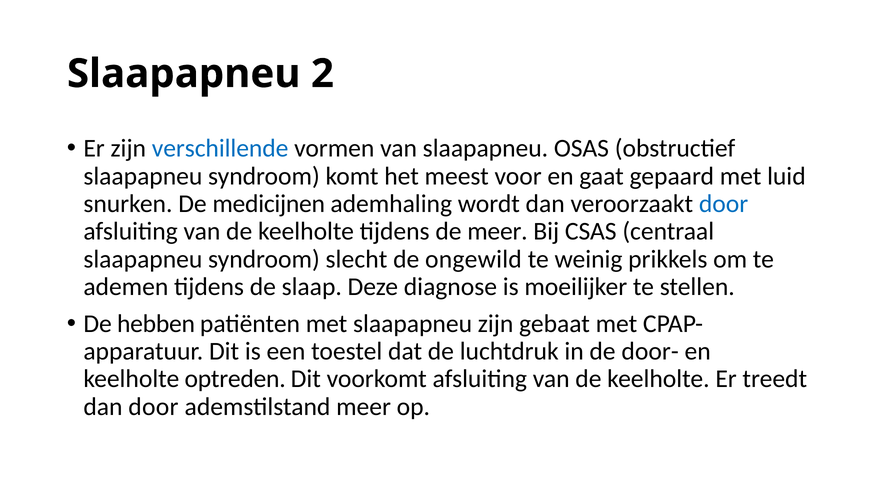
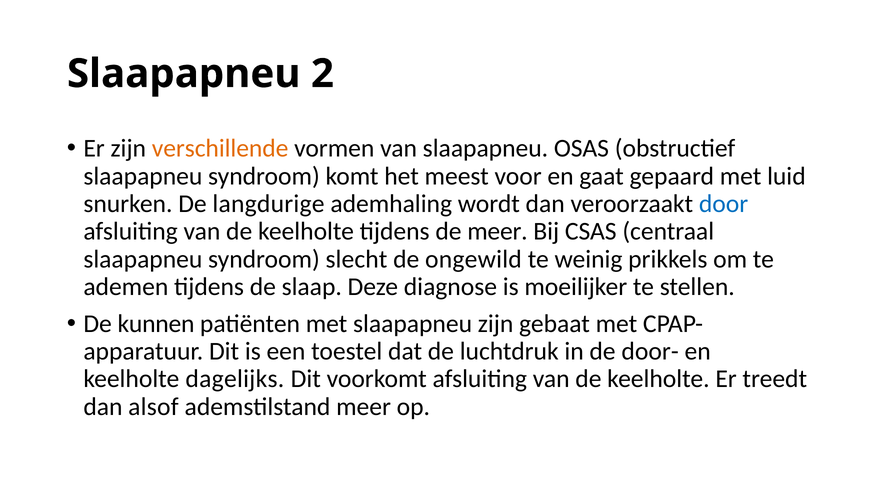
verschillende colour: blue -> orange (220, 148)
medicijnen: medicijnen -> langdurige (268, 204)
hebben: hebben -> kunnen (156, 324)
optreden: optreden -> dagelijks (235, 379)
dan door: door -> alsof (153, 407)
